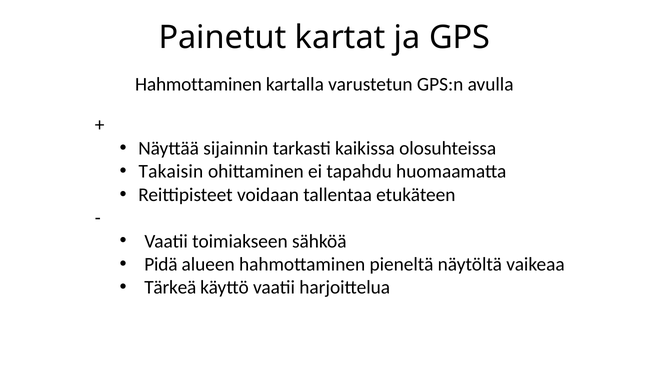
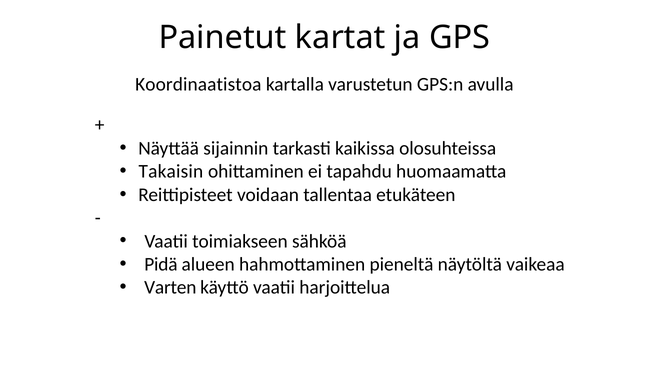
Hahmottaminen: Hahmottaminen -> Koordinaatistoa (198, 84)
Tärkeä: Tärkeä -> Varten (170, 288)
